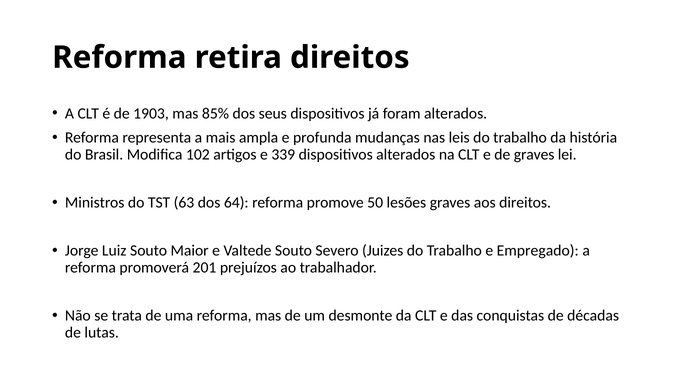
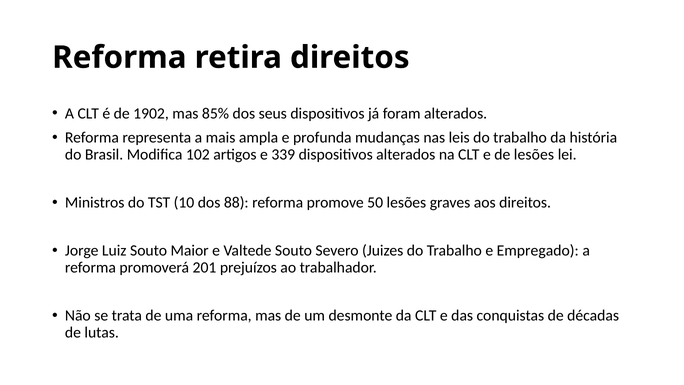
1903: 1903 -> 1902 (151, 113)
de graves: graves -> lesões (534, 154)
63: 63 -> 10 (184, 202)
64: 64 -> 88 (236, 202)
